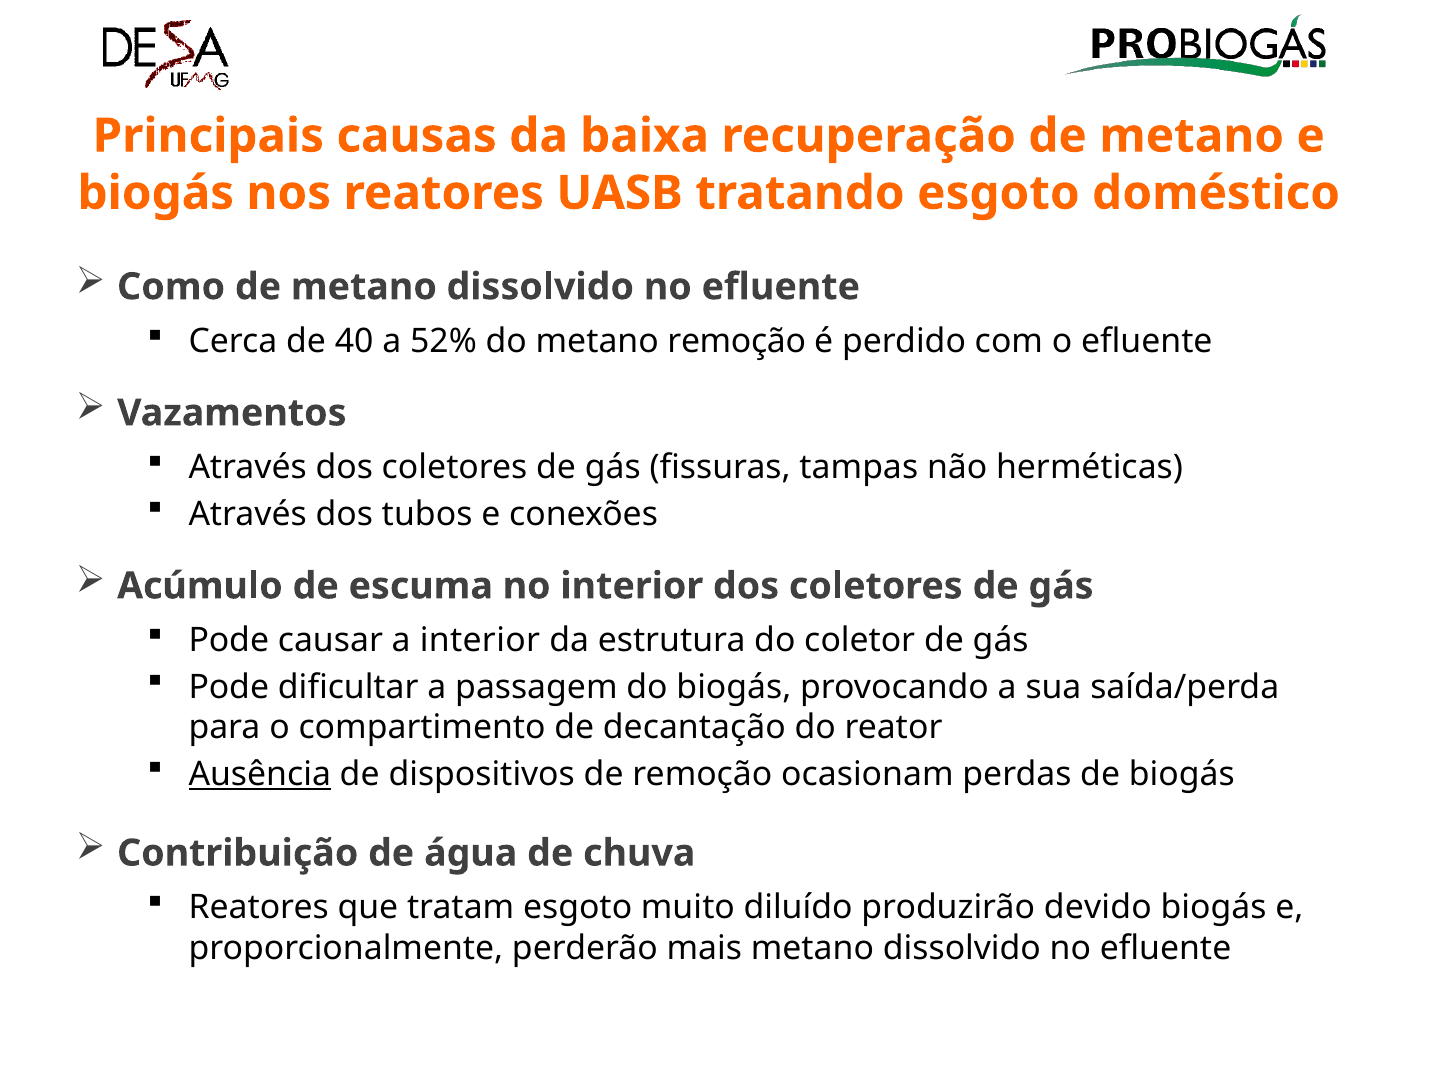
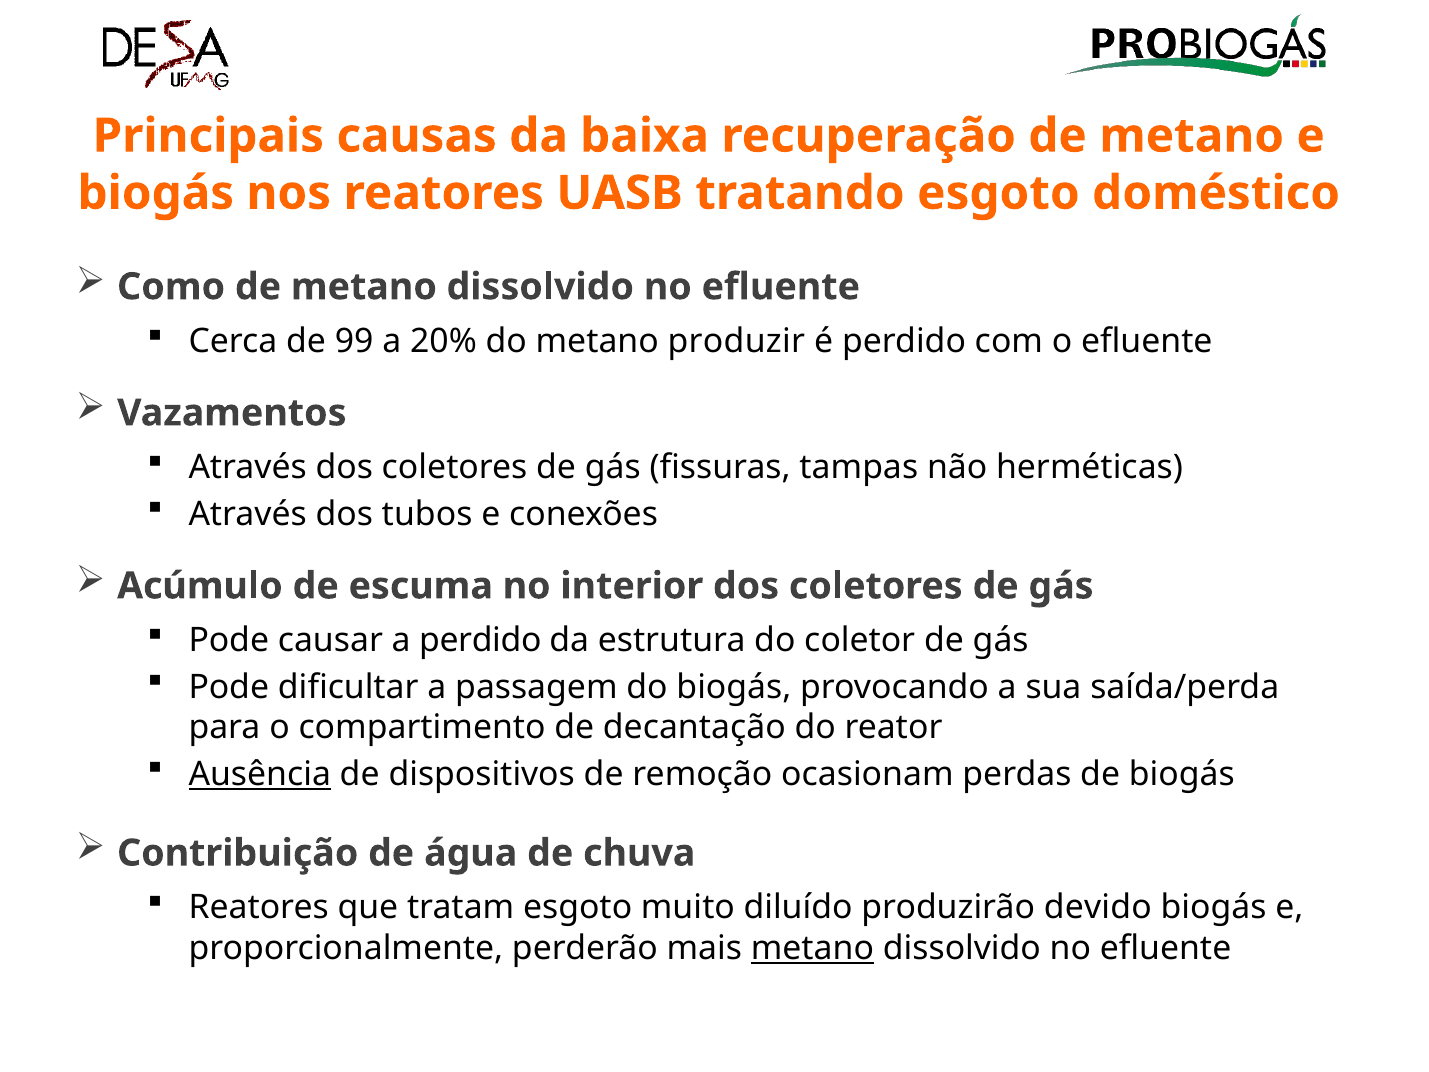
40: 40 -> 99 (354, 341)
52%: 52% -> 20% (443, 341)
metano remoção: remoção -> produzir (736, 341)
a interior: interior -> perdido (480, 640)
metano underline: none -> present (812, 948)
